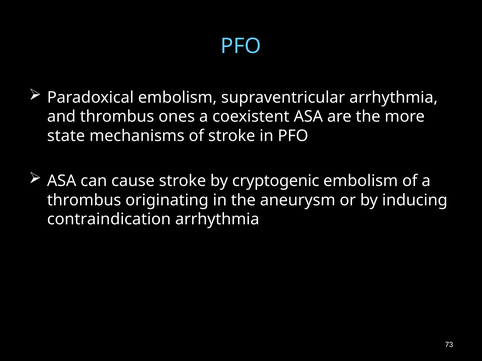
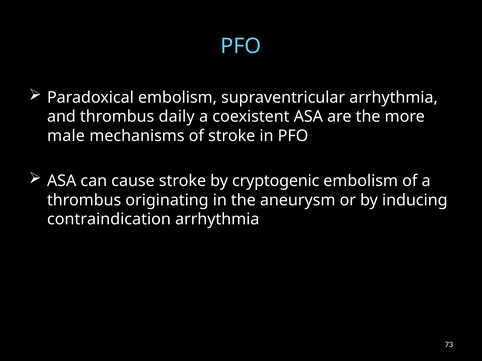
ones: ones -> daily (177, 117)
state: state -> male (66, 136)
